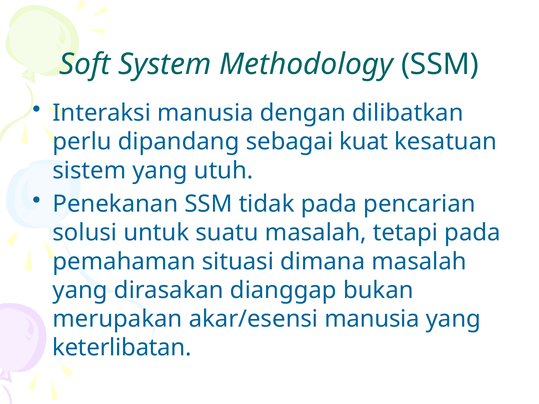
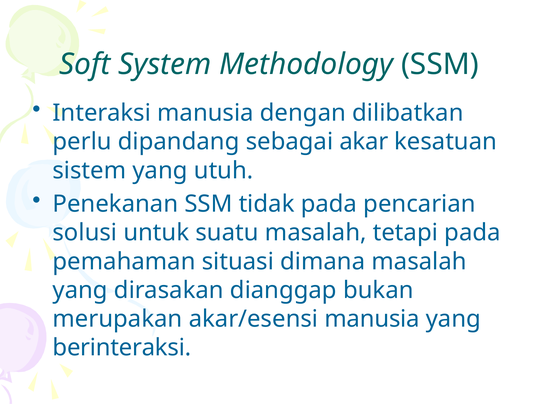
kuat: kuat -> akar (364, 142)
keterlibatan: keterlibatan -> berinteraksi (122, 348)
